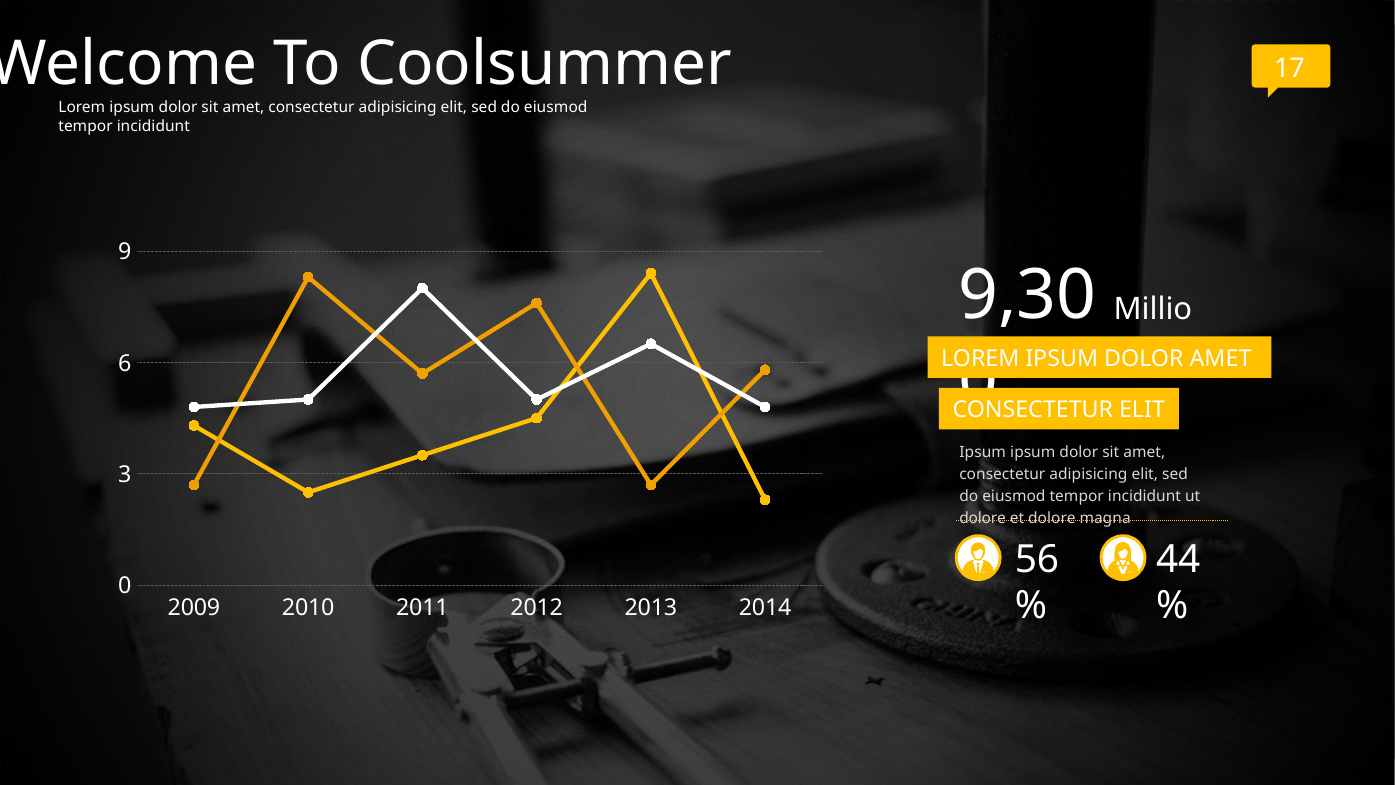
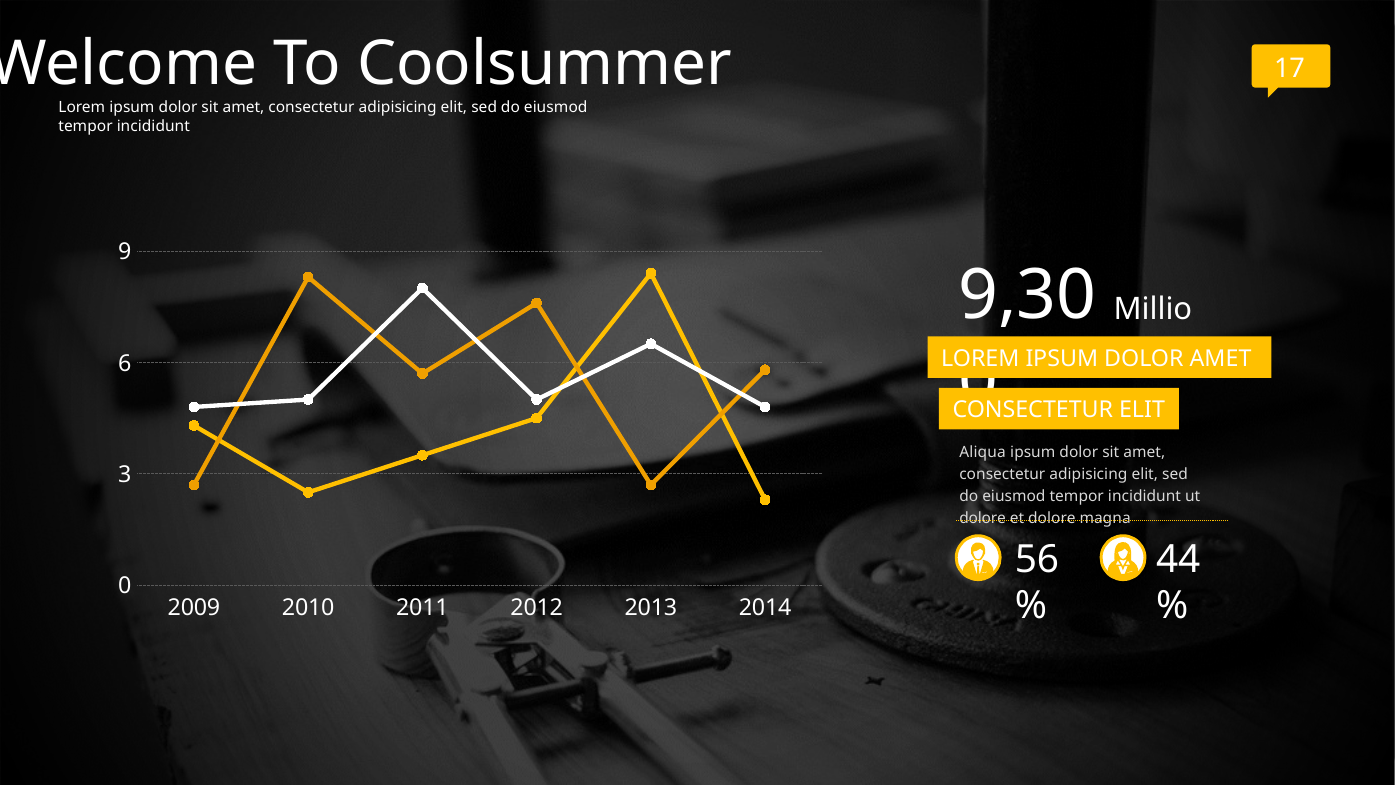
Ipsum: Ipsum -> Aliqua (983, 452)
